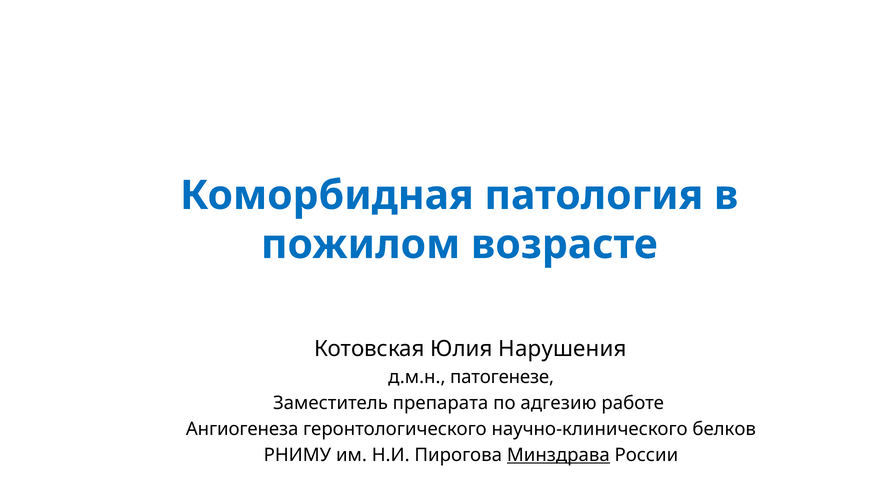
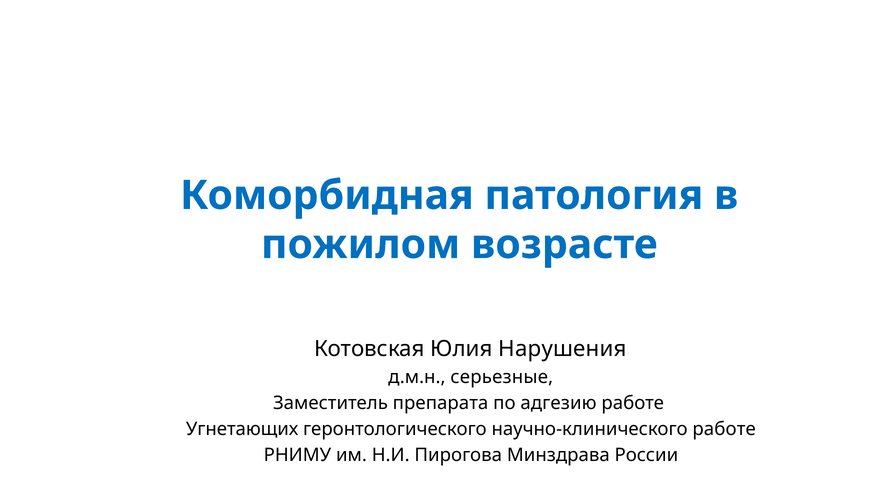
патогенезе: патогенезе -> серьезные (502, 377)
Ангиогенеза: Ангиогенеза -> Угнетающих (242, 429)
научно-клинического белков: белков -> работе (724, 429)
Минздрава underline: present -> none (558, 455)
